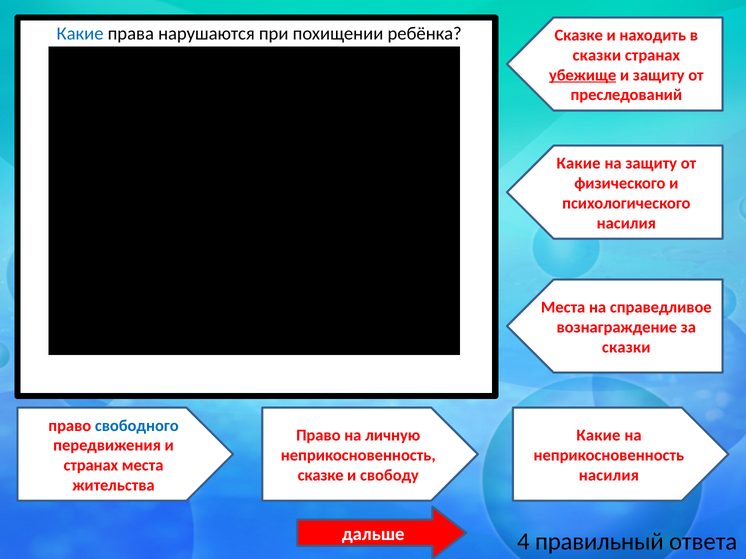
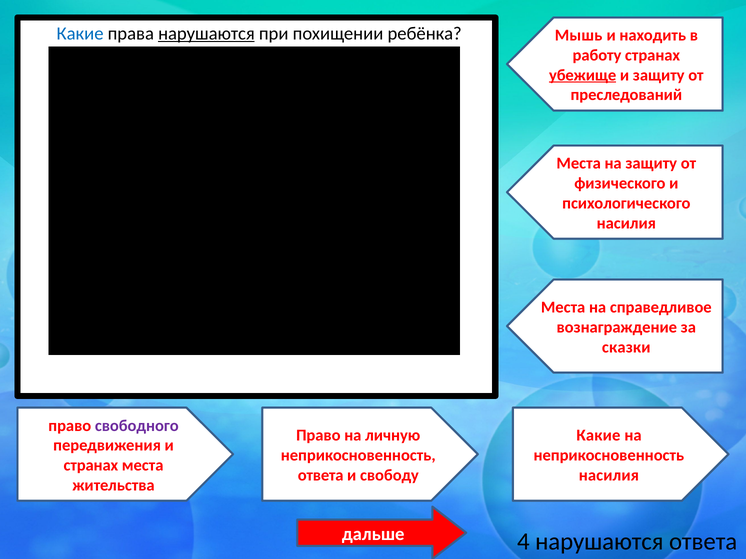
нарушаются underline: none -> present (206, 34)
Сказке: Сказке -> Мышь (579, 35)
сказки: сказки -> работу (597, 55)
Какие: Какие -> Места (579, 164)
свободного colour: blue -> purple (137, 426)
сказке: сказке -> ответа (321, 476)
4 правильный: правильный -> нарушаются (599, 542)
